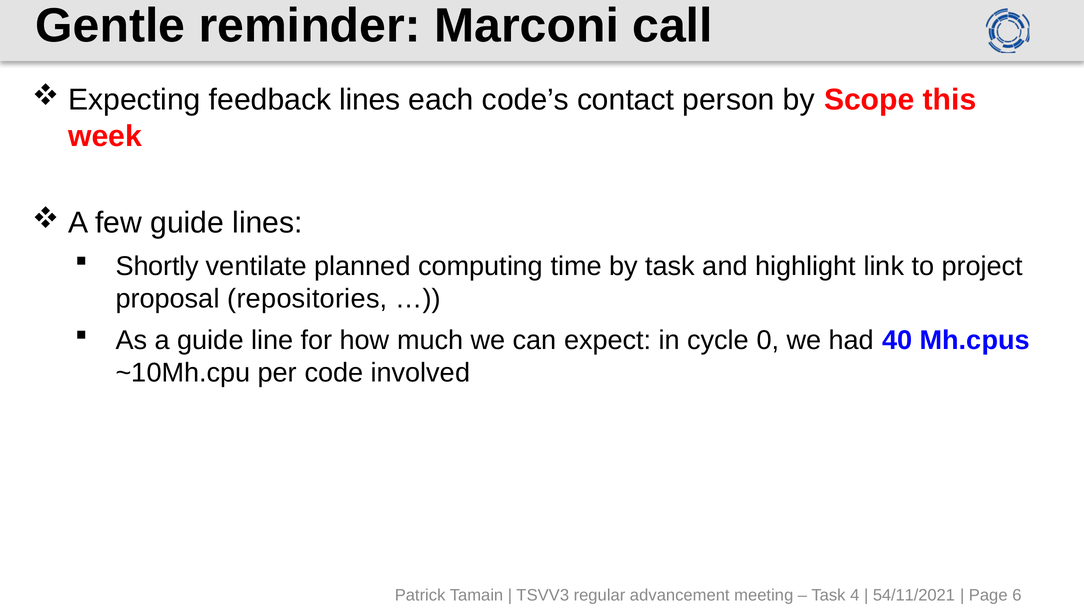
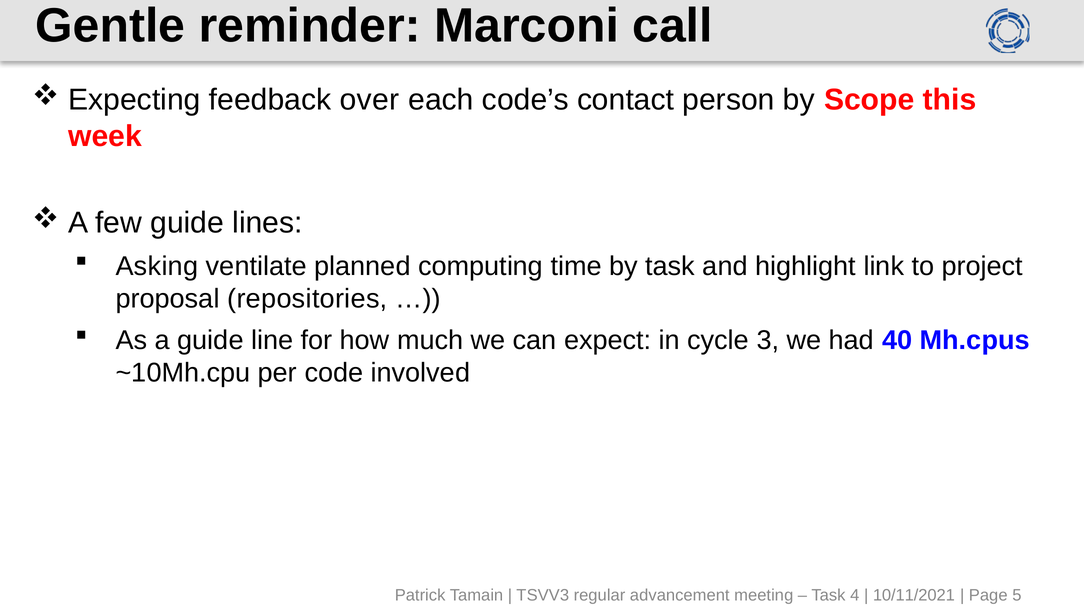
feedback lines: lines -> over (370, 100)
Shortly: Shortly -> Asking (157, 266)
0: 0 -> 3 (768, 340)
54/11/2021: 54/11/2021 -> 10/11/2021 (914, 595)
6: 6 -> 5 (1017, 595)
